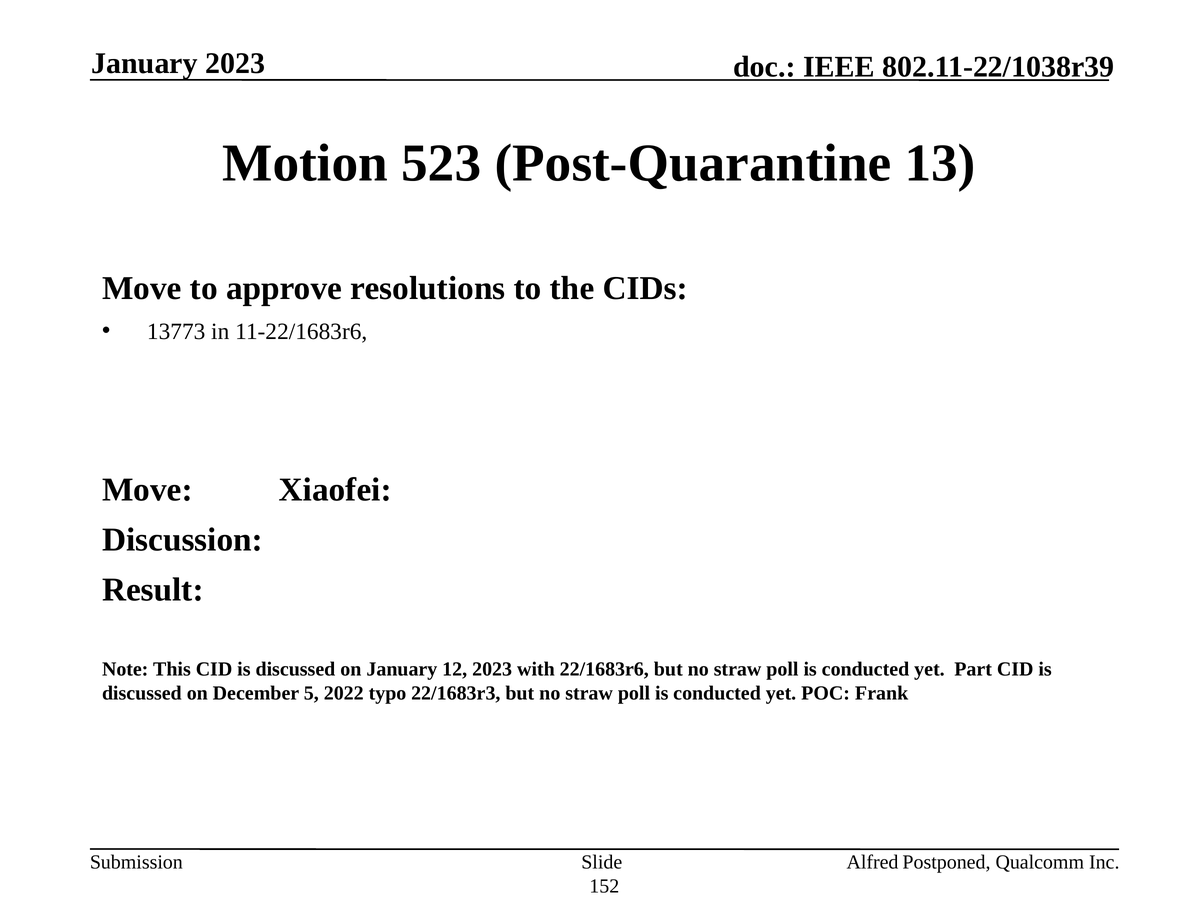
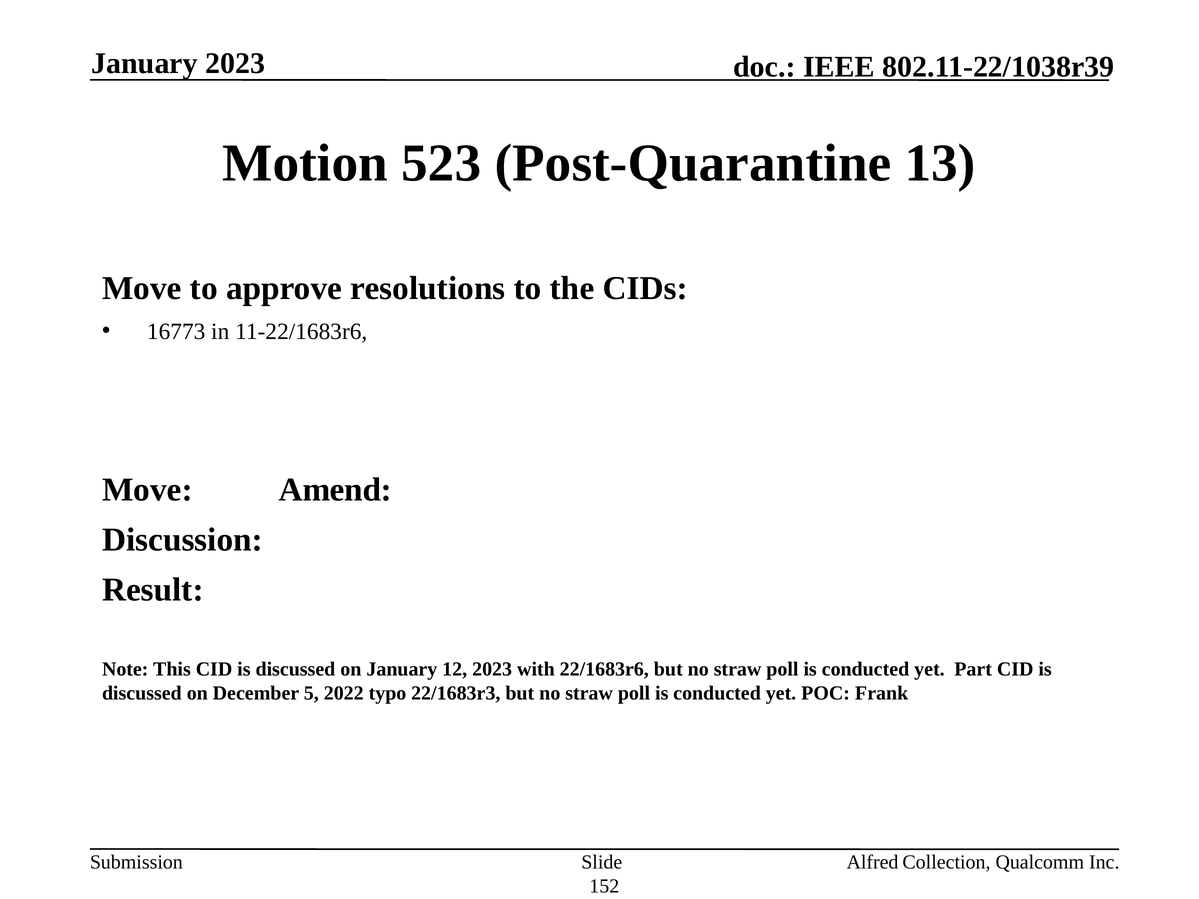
13773: 13773 -> 16773 (176, 331)
Xiaofei: Xiaofei -> Amend (335, 490)
Postponed: Postponed -> Collection (946, 862)
